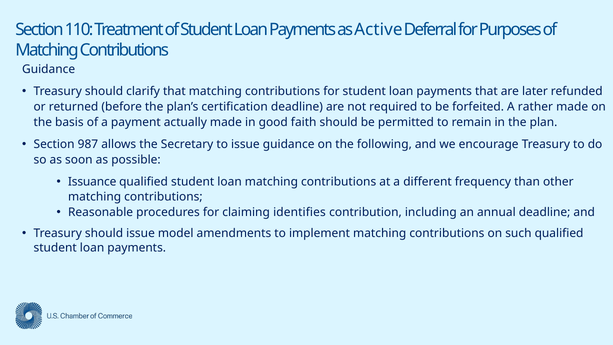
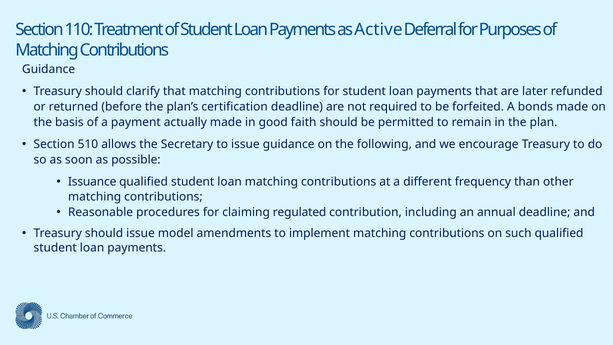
rather: rather -> bonds (535, 107)
987: 987 -> 510 (88, 144)
identifies: identifies -> regulated (300, 212)
